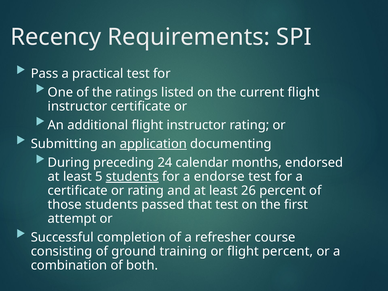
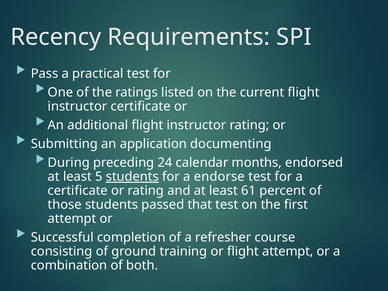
application underline: present -> none (153, 144)
26: 26 -> 61 (249, 191)
flight percent: percent -> attempt (288, 251)
